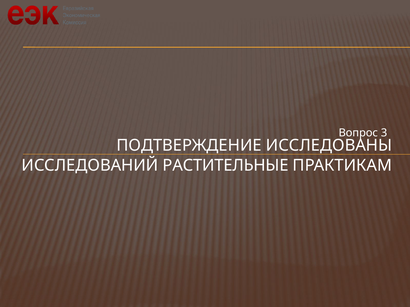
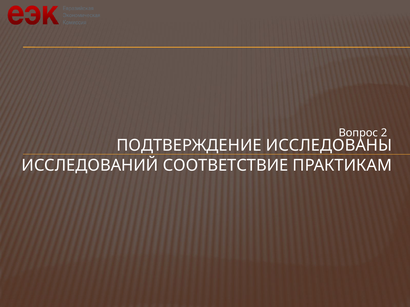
3: 3 -> 2 (384, 133)
РАСТИТЕЛЬНЫЕ: РАСТИТЕЛЬНЫЕ -> СООТВЕТСТВИЕ (226, 166)
